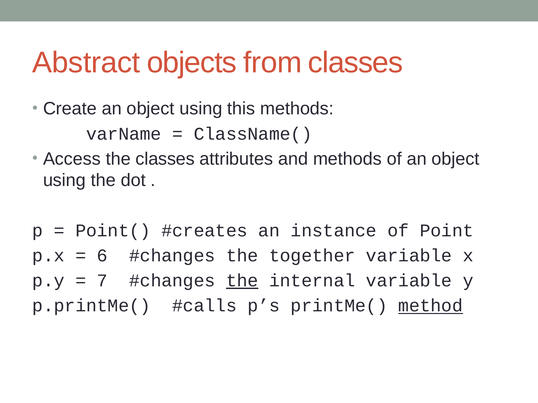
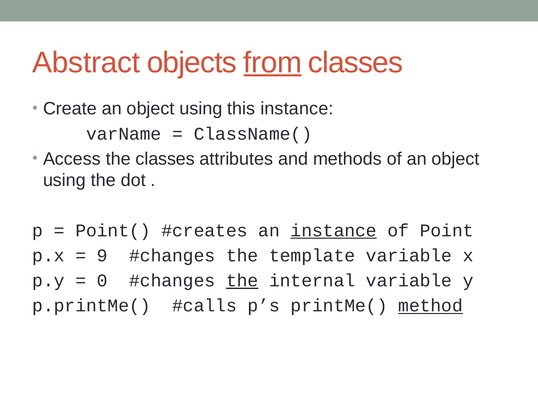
from underline: none -> present (273, 63)
this methods: methods -> instance (297, 109)
instance underline: none -> present (334, 231)
6: 6 -> 9 (102, 256)
together: together -> template (312, 256)
7: 7 -> 0 (102, 281)
